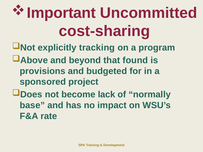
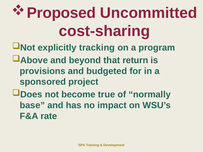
Important: Important -> Proposed (61, 13)
found: found -> return (135, 60)
lack: lack -> true (107, 95)
